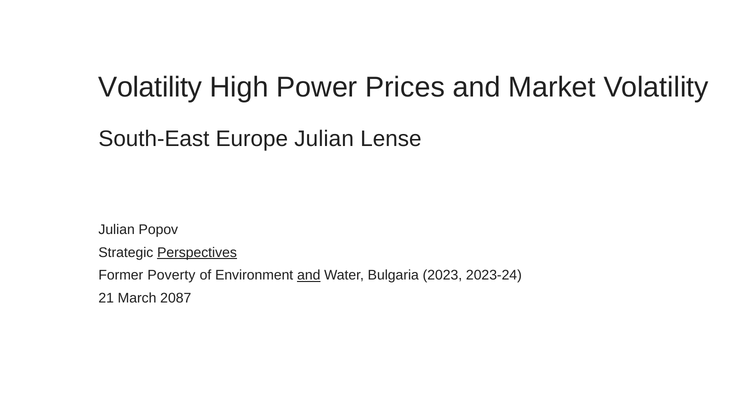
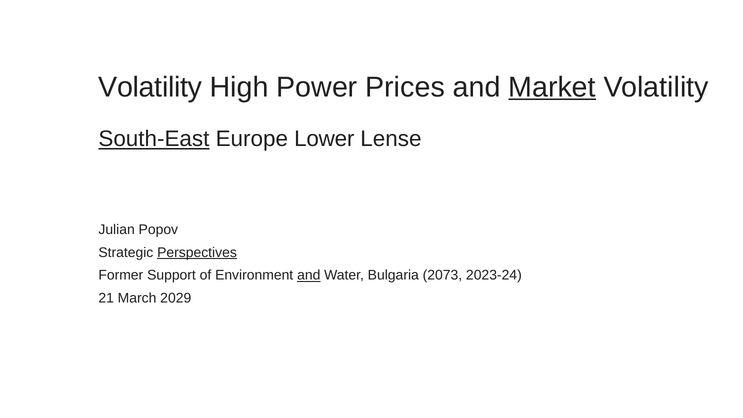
Market underline: none -> present (552, 87)
South-East underline: none -> present (154, 139)
Europe Julian: Julian -> Lower (324, 139)
Poverty: Poverty -> Support (171, 275)
2023: 2023 -> 2073 (442, 275)
2087: 2087 -> 2029 (176, 298)
